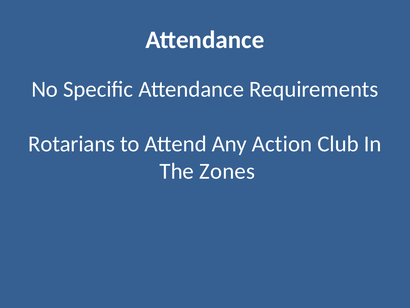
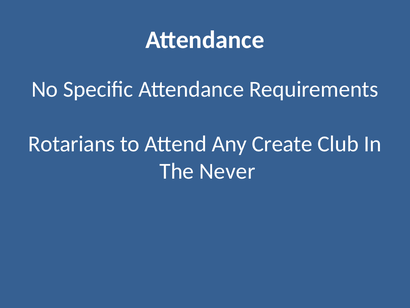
Action: Action -> Create (282, 144)
Zones: Zones -> Never (227, 171)
